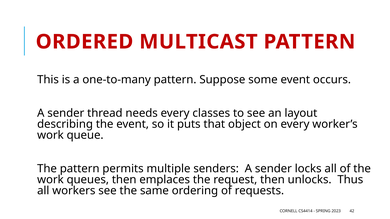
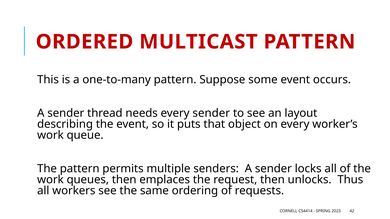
every classes: classes -> sender (211, 113)
